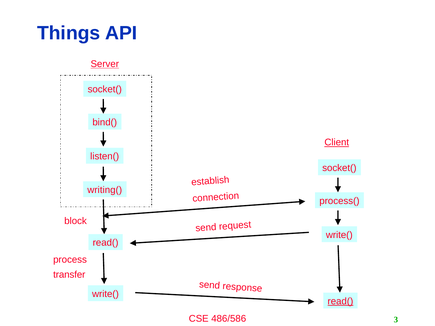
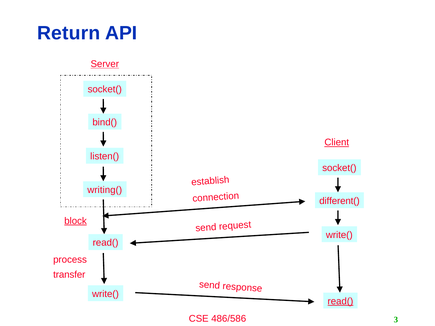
Things: Things -> Return (69, 33)
process(: process( -> different( (339, 201)
block underline: none -> present (76, 221)
